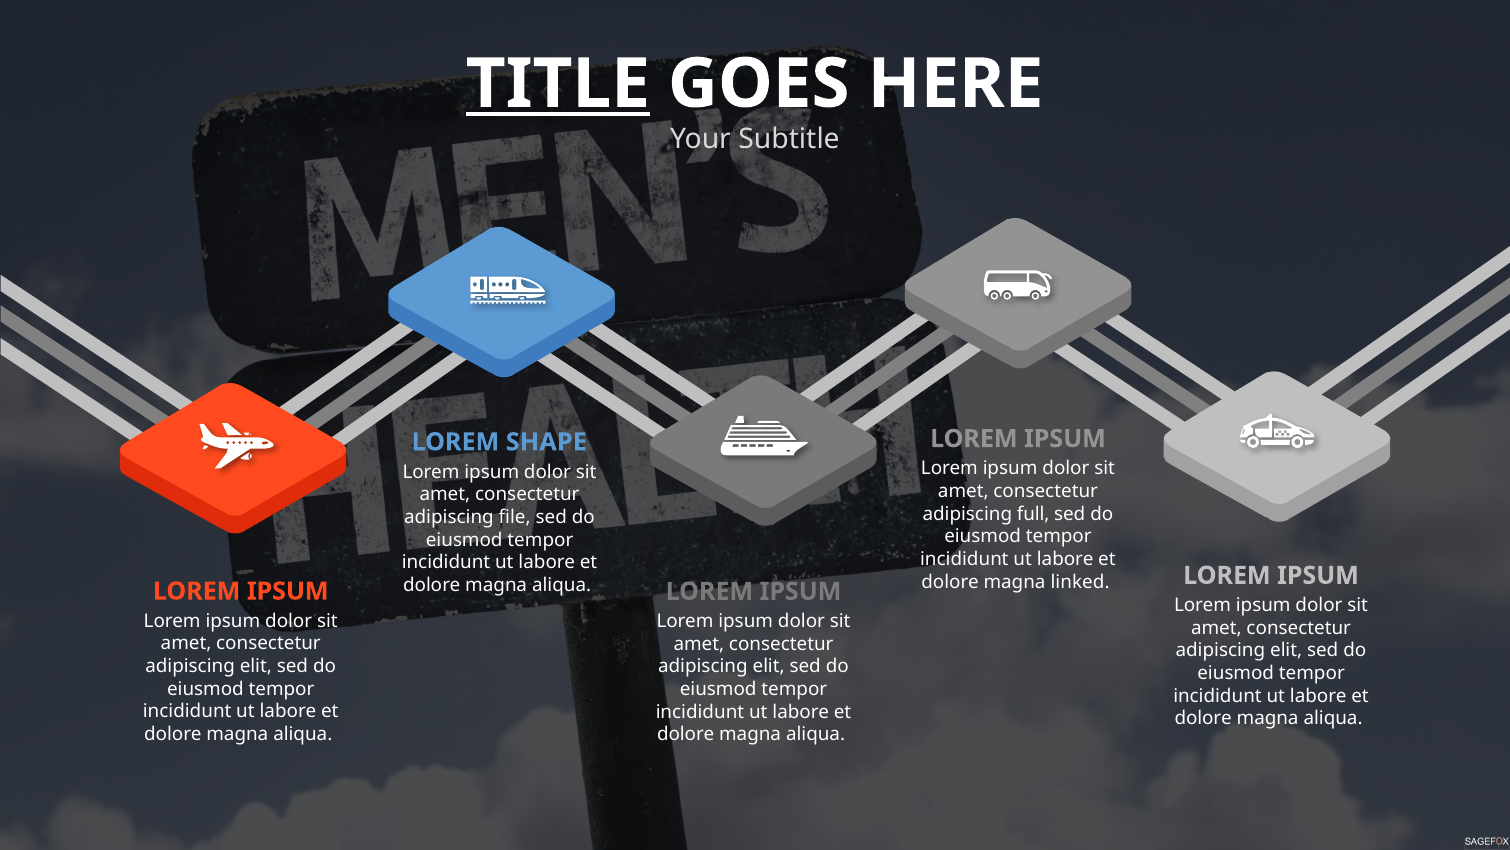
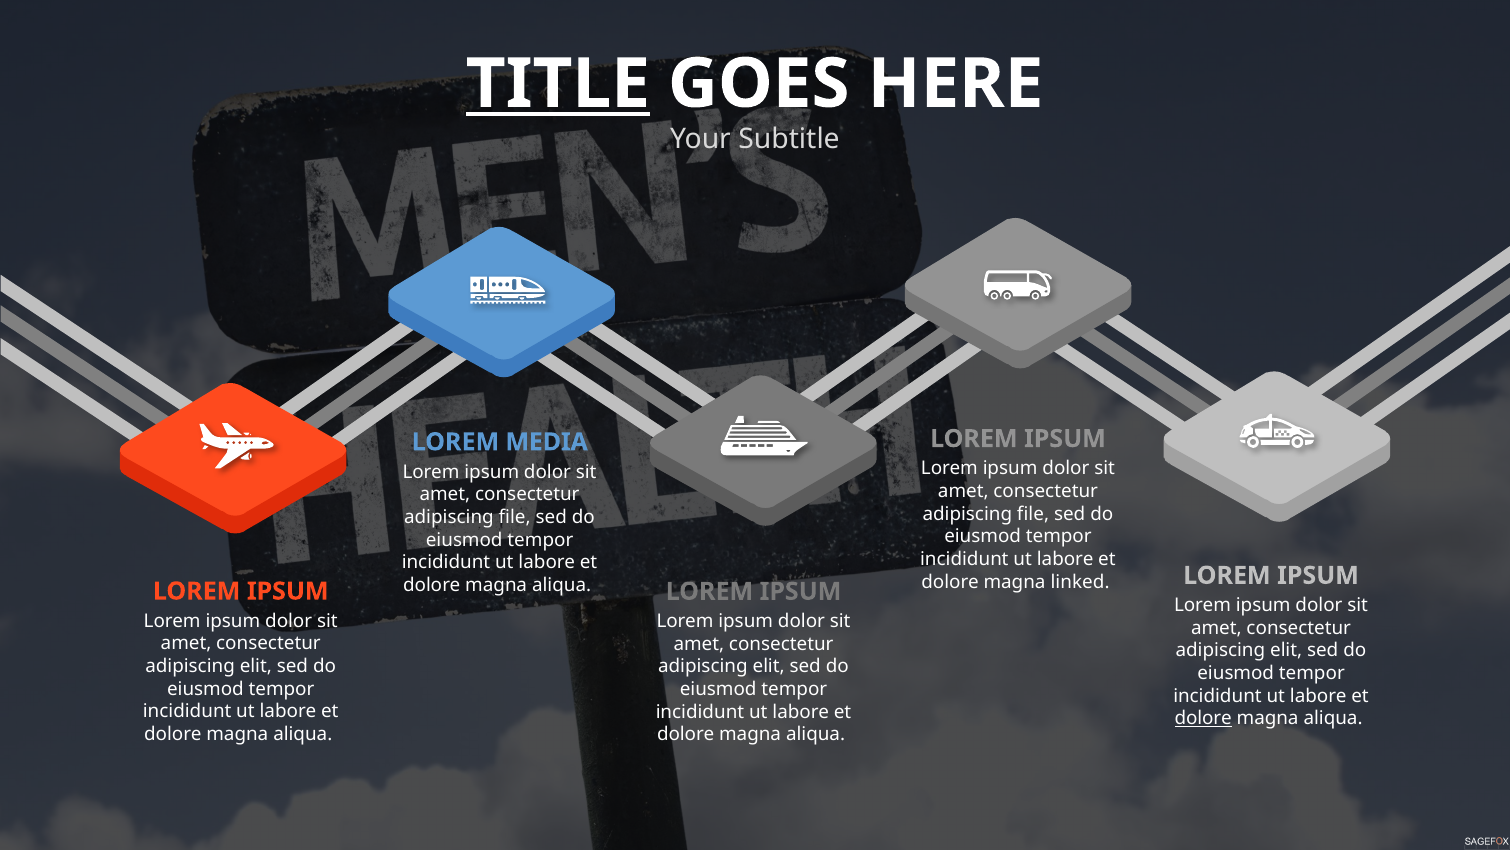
SHAPE: SHAPE -> MEDIA (547, 442)
full: full -> file (1033, 514)
dolore underline: none -> present (1203, 718)
